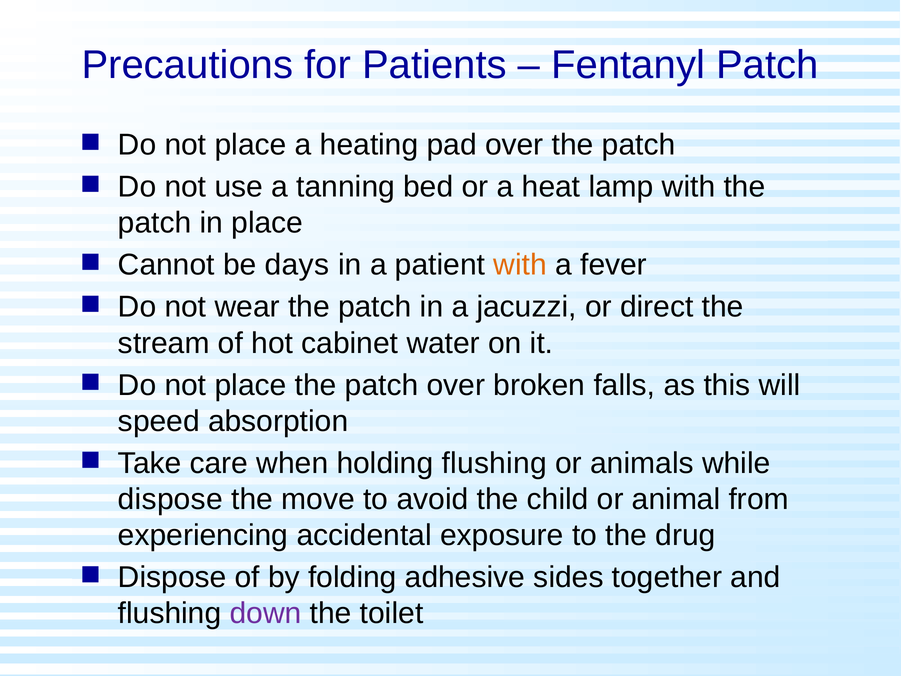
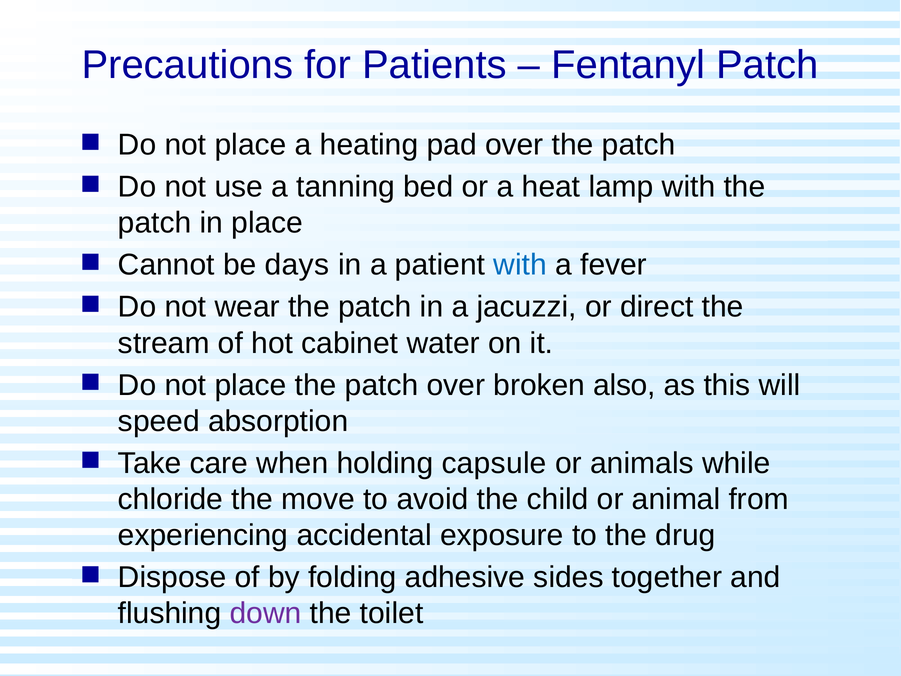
with colour: orange -> blue (520, 265)
falls: falls -> also (625, 385)
holding flushing: flushing -> capsule (494, 463)
dispose: dispose -> chloride (171, 499)
